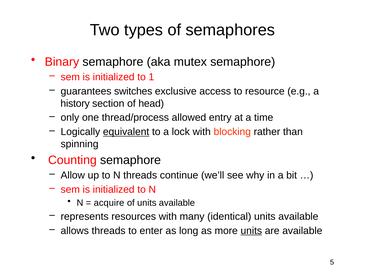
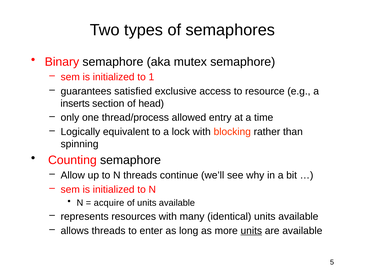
switches: switches -> satisfied (133, 91)
history: history -> inserts (75, 103)
equivalent underline: present -> none (126, 132)
